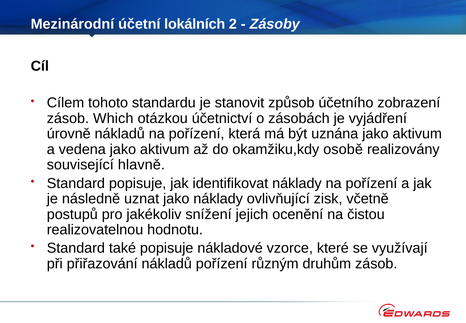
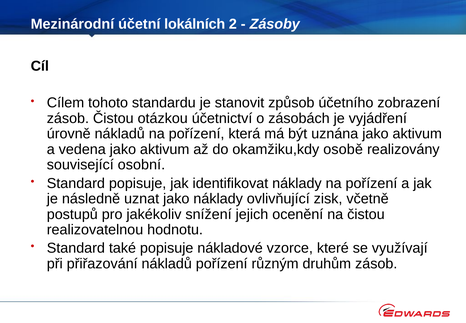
zásob Which: Which -> Čistou (113, 118)
hlavně: hlavně -> osobní (141, 165)
